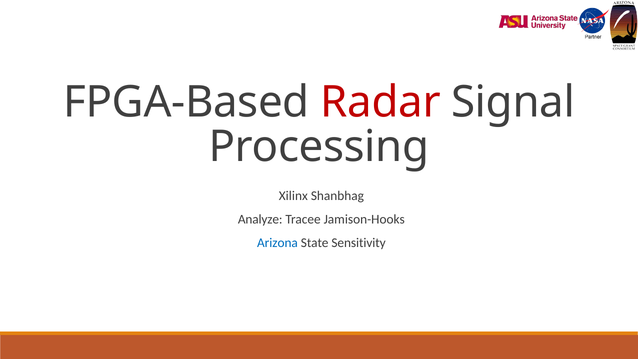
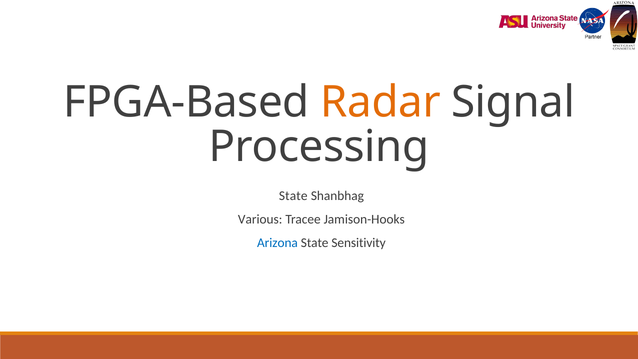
Radar colour: red -> orange (381, 102)
Xilinx: Xilinx -> State (293, 196)
Analyze: Analyze -> Various (260, 219)
